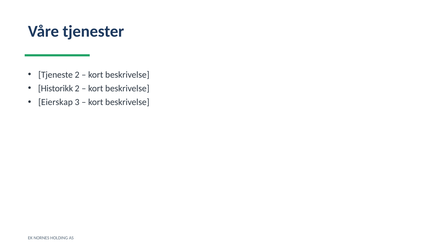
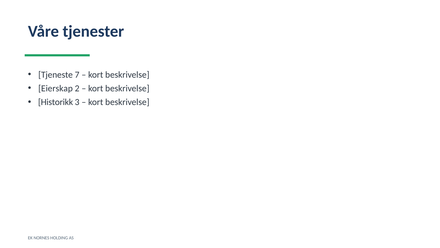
Tjeneste 2: 2 -> 7 (77, 75)
Historikk: Historikk -> Eierskap (56, 88)
Eierskap: Eierskap -> Historikk (56, 102)
